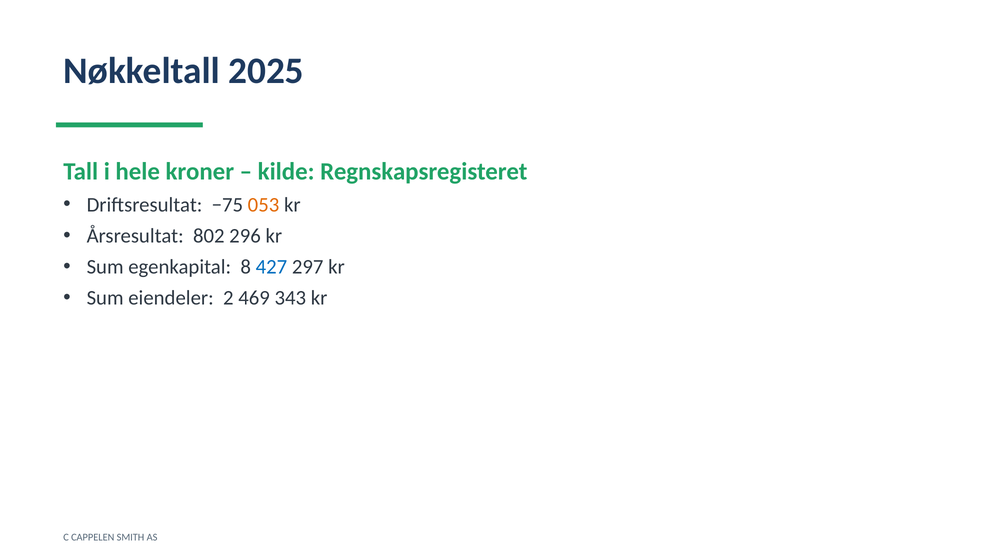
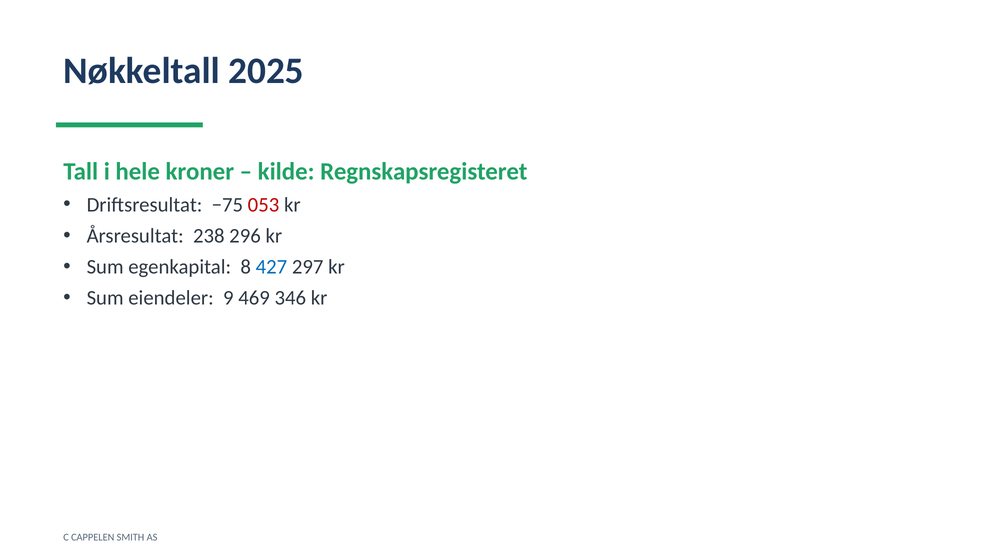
053 colour: orange -> red (264, 205)
802: 802 -> 238 (209, 236)
2: 2 -> 9 (228, 298)
343: 343 -> 346 (290, 298)
